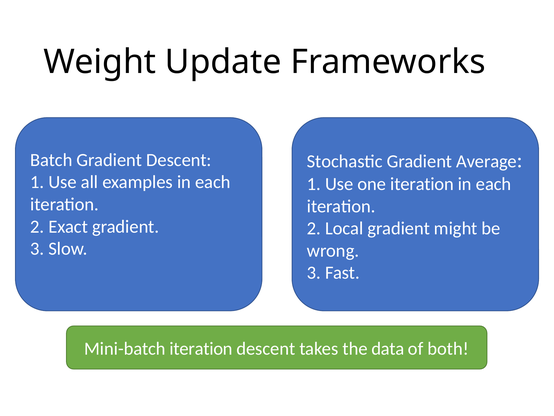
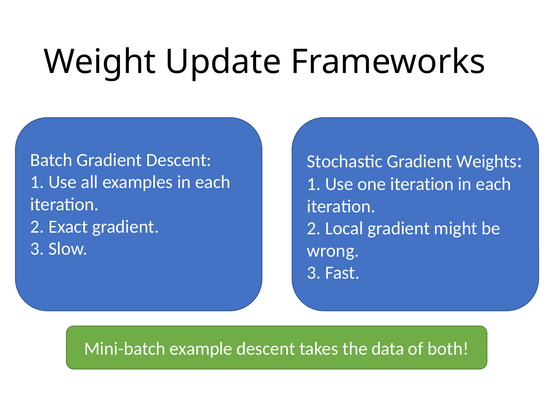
Average: Average -> Weights (487, 161)
Mini-batch iteration: iteration -> example (201, 348)
